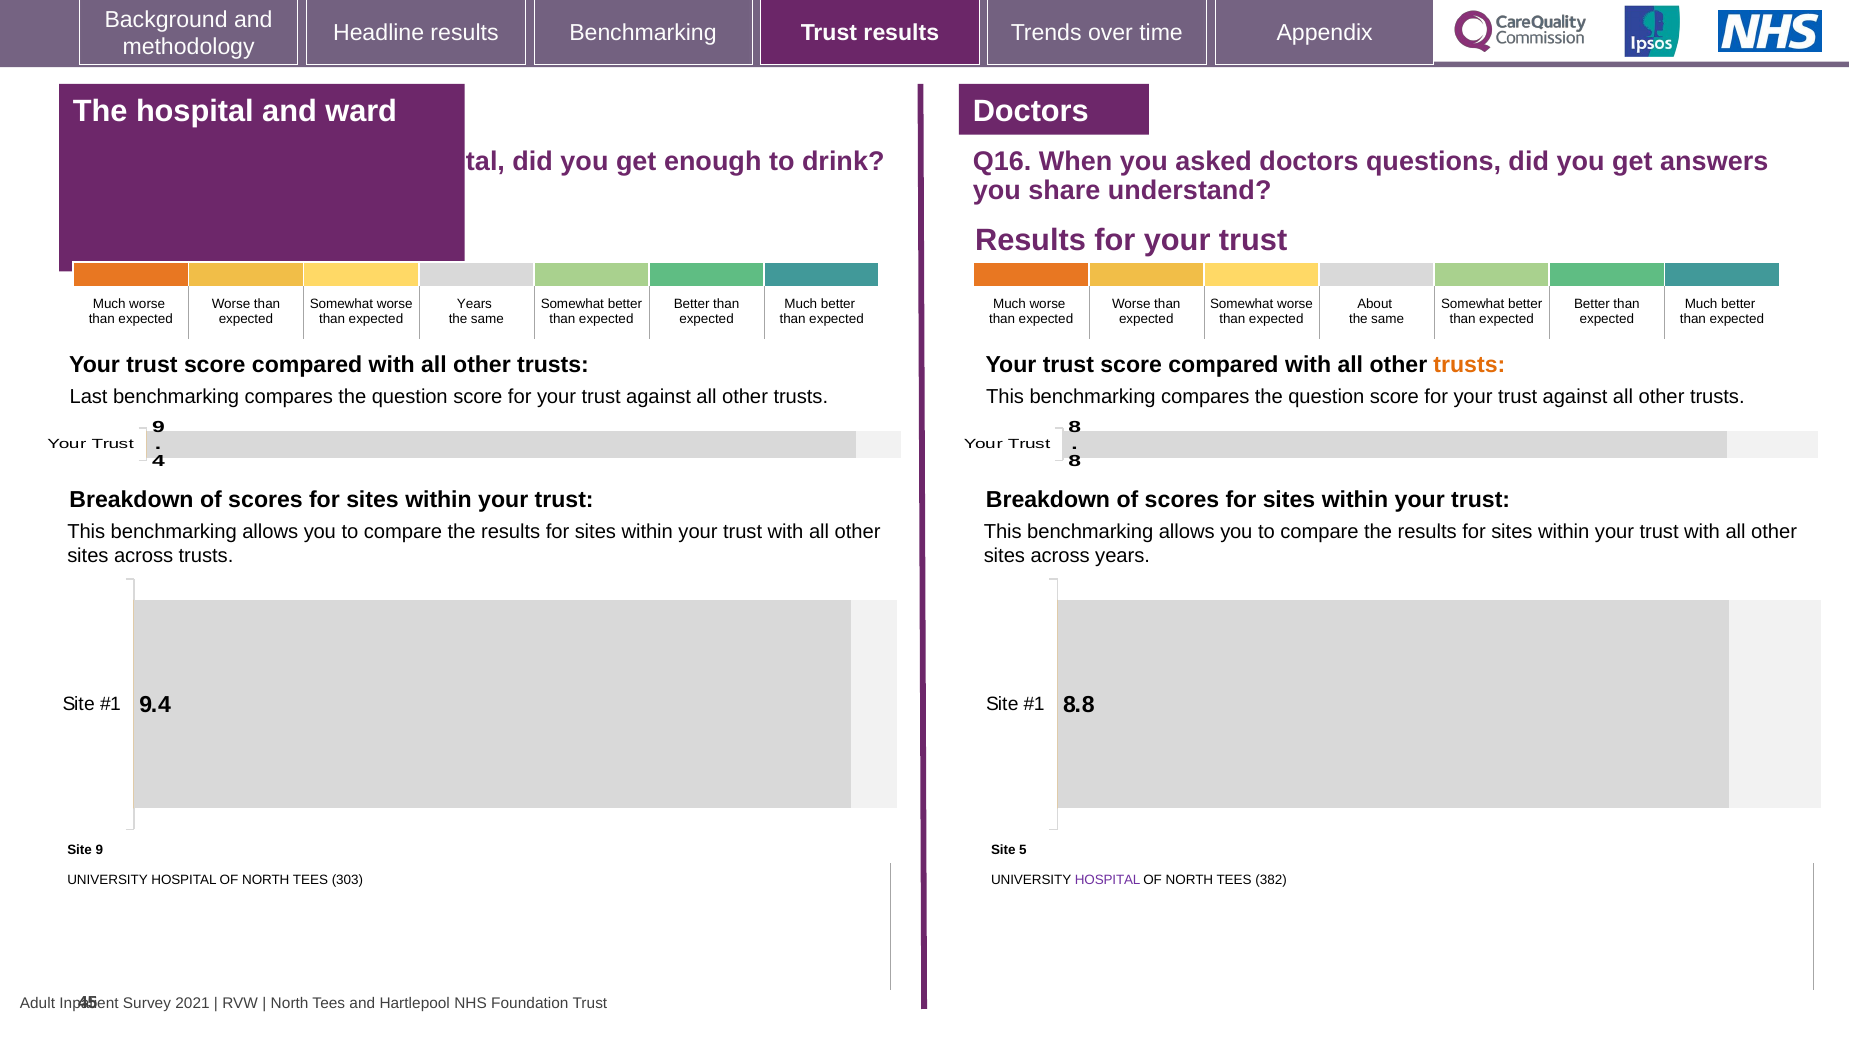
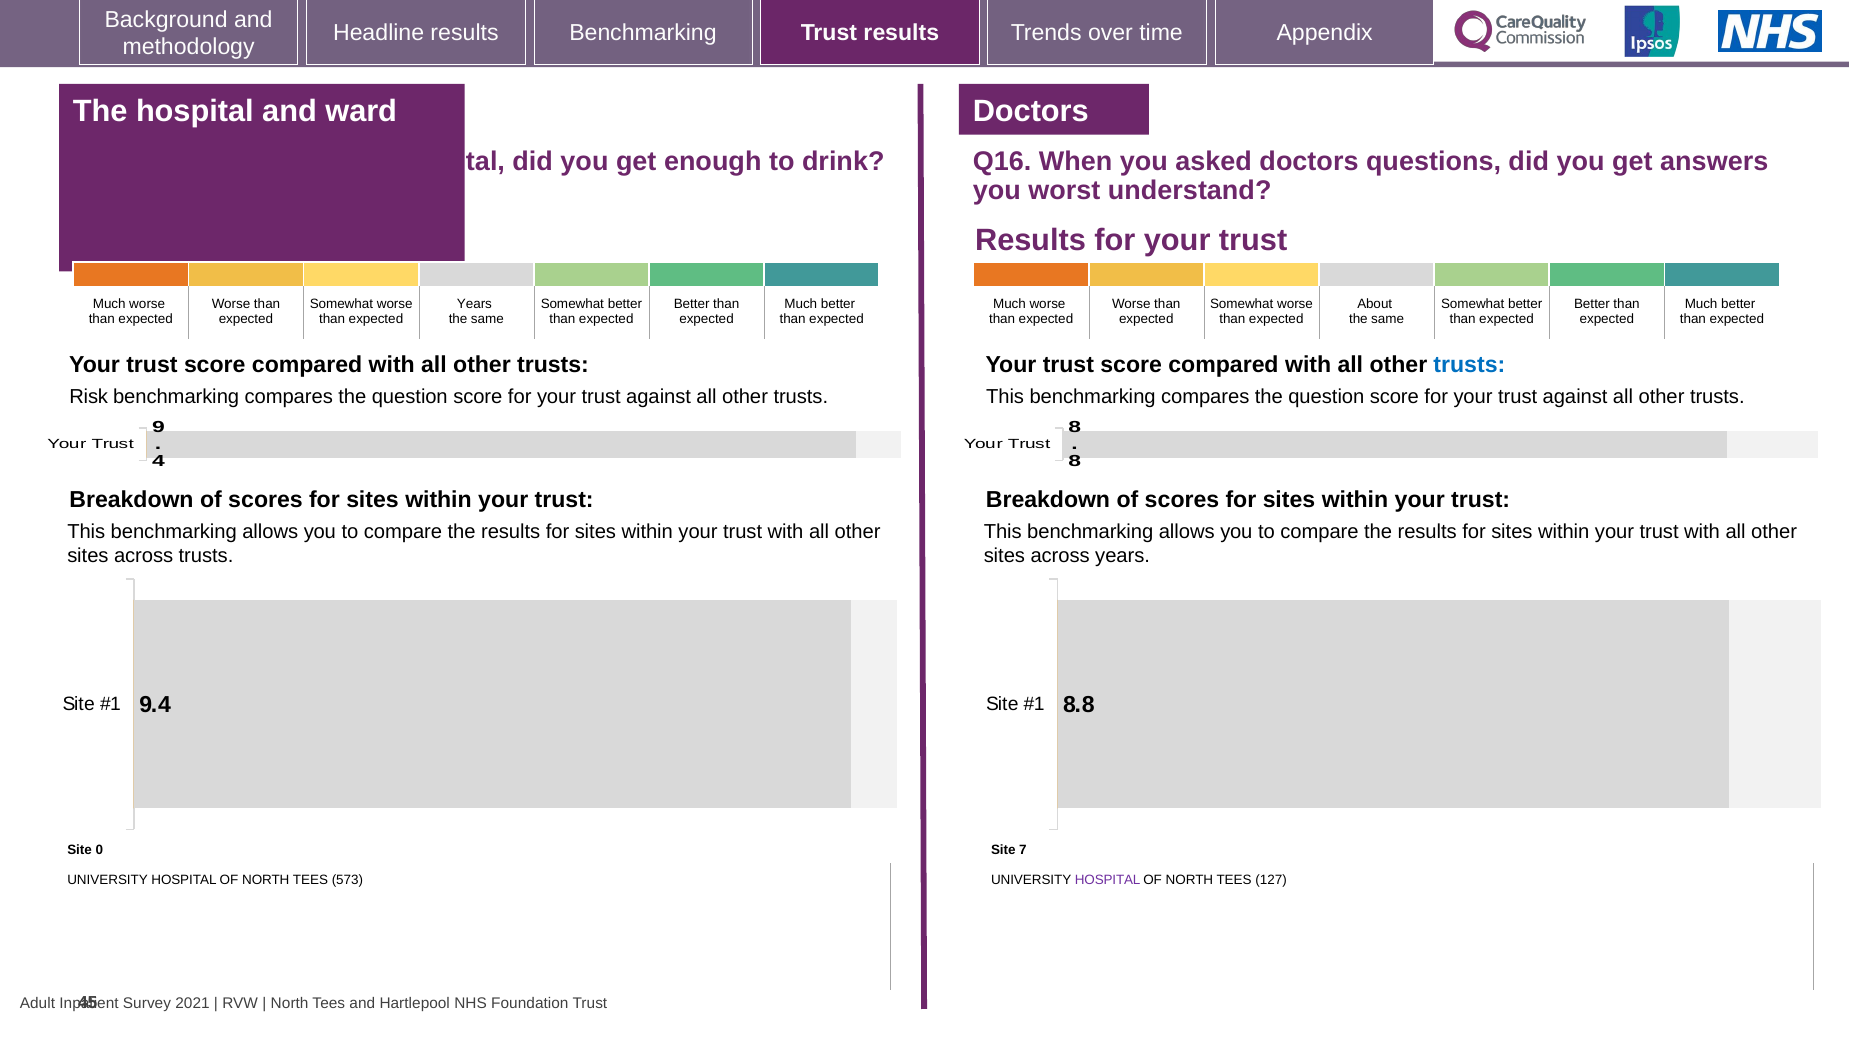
share: share -> worst (1064, 190)
trusts colour: orange -> blue (1469, 365)
Last: Last -> Risk (89, 397)
Site 9: 9 -> 0 (99, 850)
5: 5 -> 7 (1023, 850)
303: 303 -> 573 (347, 881)
382: 382 -> 127 (1271, 881)
